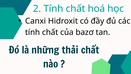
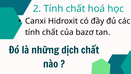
thải: thải -> dịch (70, 50)
